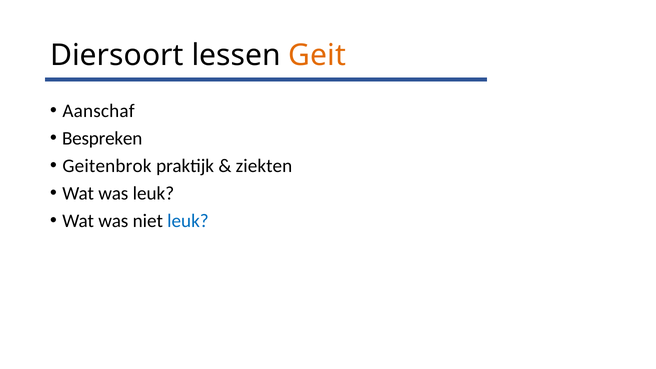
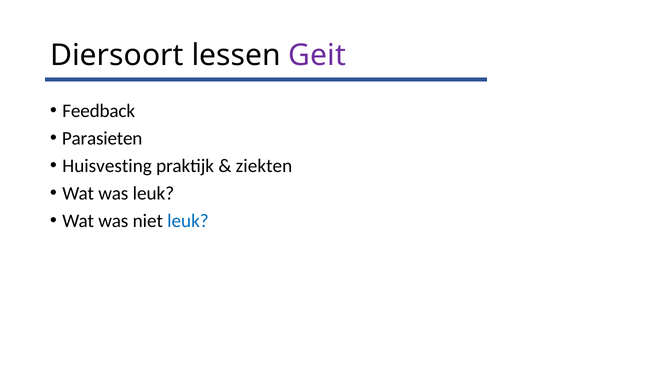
Geit colour: orange -> purple (317, 55)
Aanschaf: Aanschaf -> Feedback (99, 111)
Bespreken: Bespreken -> Parasieten (102, 138)
Geitenbrok: Geitenbrok -> Huisvesting (107, 166)
